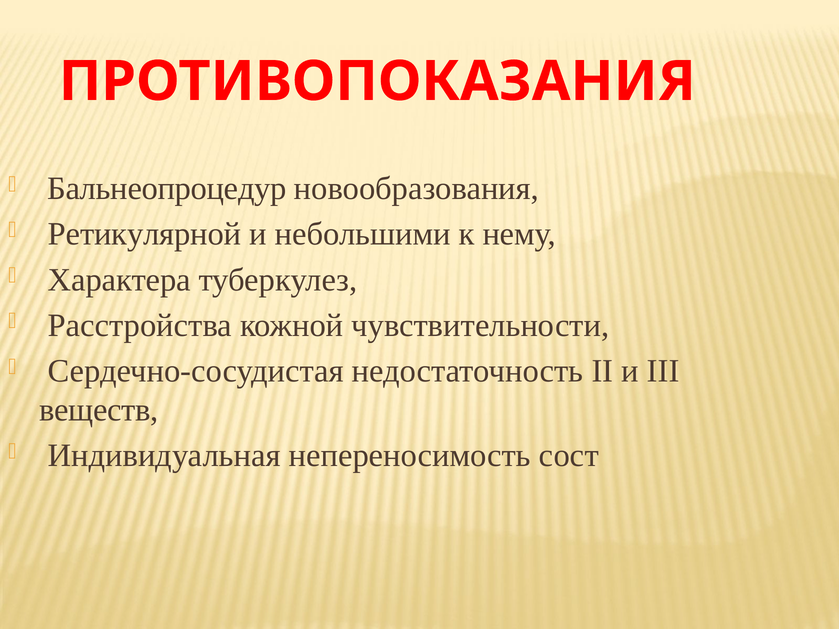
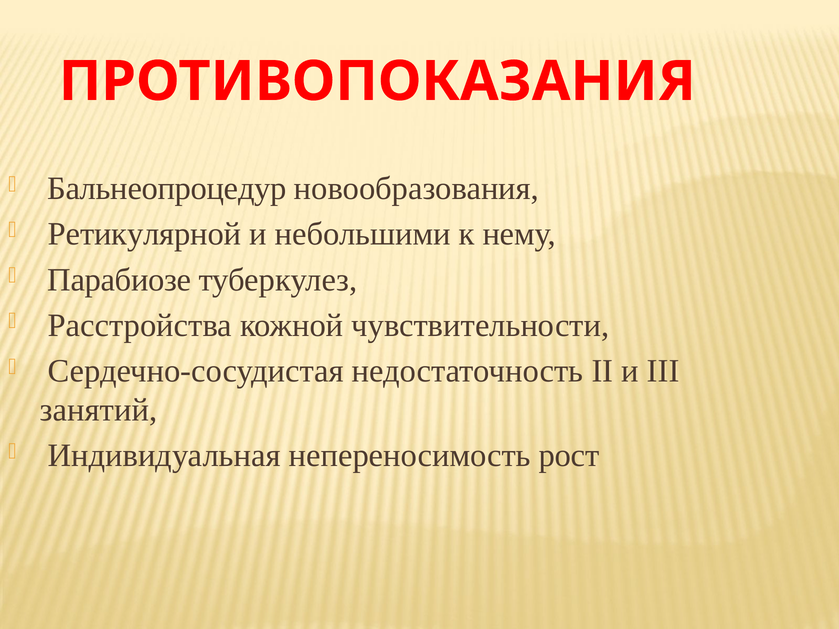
Характера: Характера -> Парабиозе (119, 280)
веществ: веществ -> занятий (99, 410)
сост: сост -> рост (569, 456)
